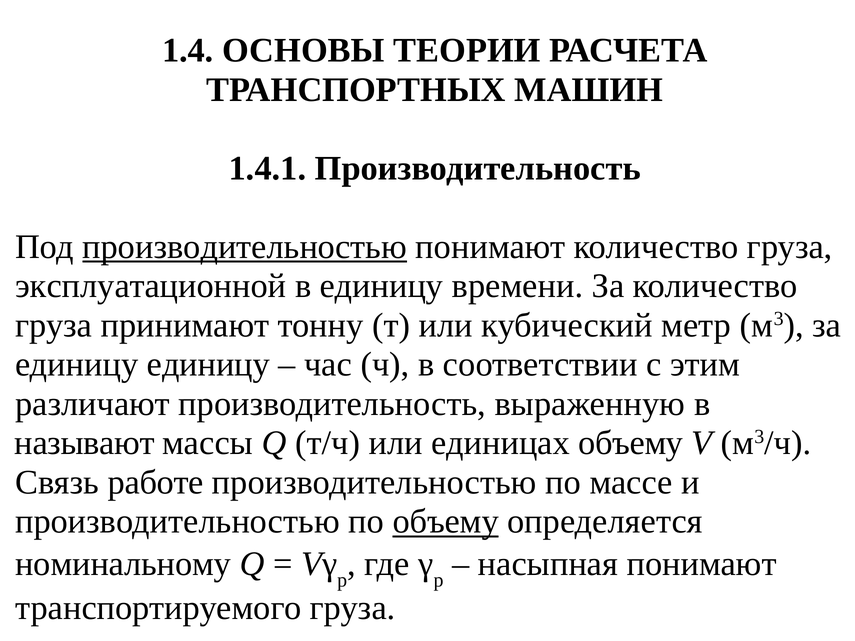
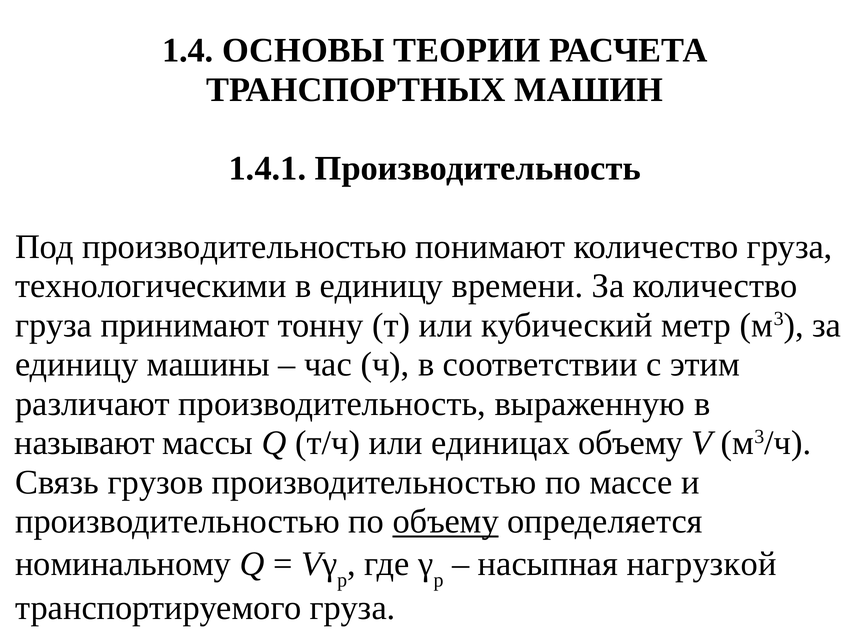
производительностью underline: present -> none (245, 247)
эксплуатационной: эксплуатационной -> технологическими (151, 286)
единицу единицу: единицу -> машины (208, 365)
работе: работе -> грузов (156, 483)
насыпная понимают: понимают -> нагрузкой (702, 564)
